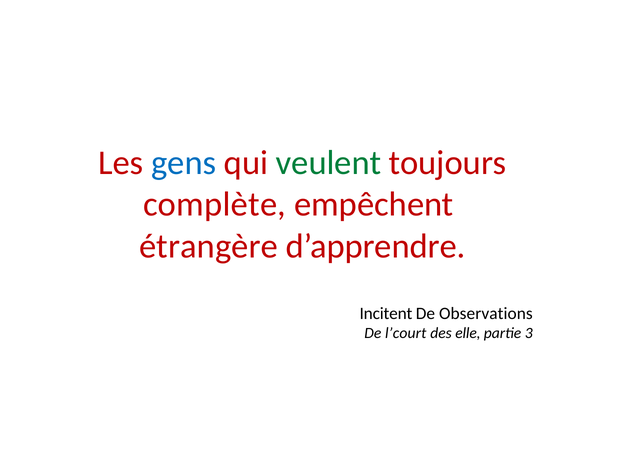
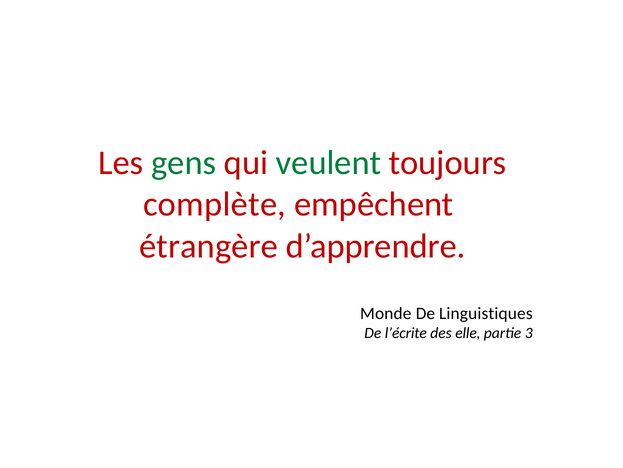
gens colour: blue -> green (184, 163)
Incitent: Incitent -> Monde (386, 313)
Observations: Observations -> Linguistiques (486, 313)
l’court: l’court -> l’écrite (406, 333)
